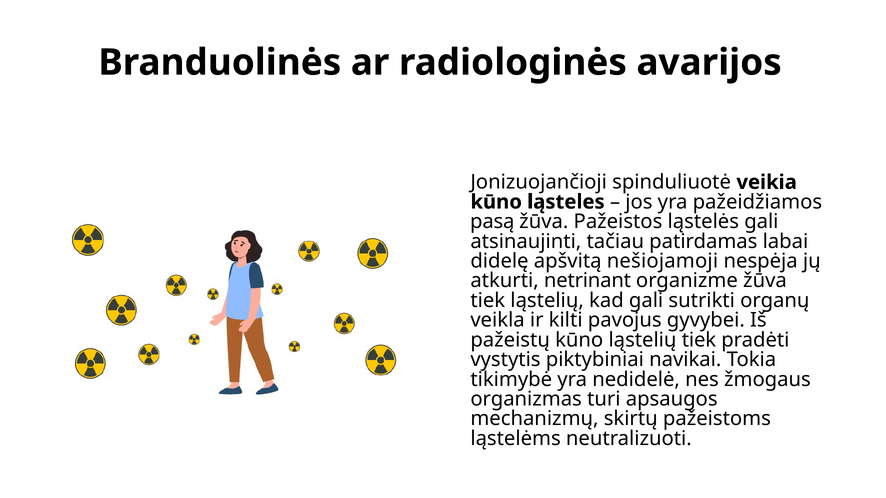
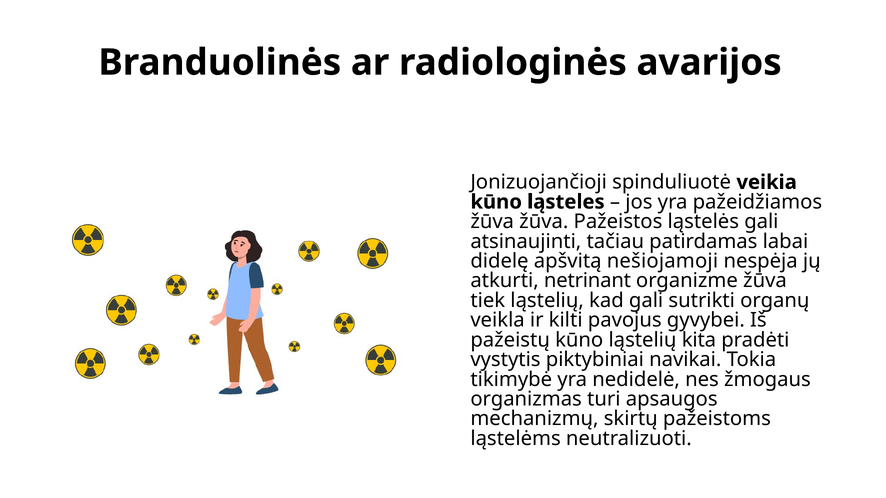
pasą: pasą -> žūva (492, 222)
ląstelių tiek: tiek -> kita (699, 340)
